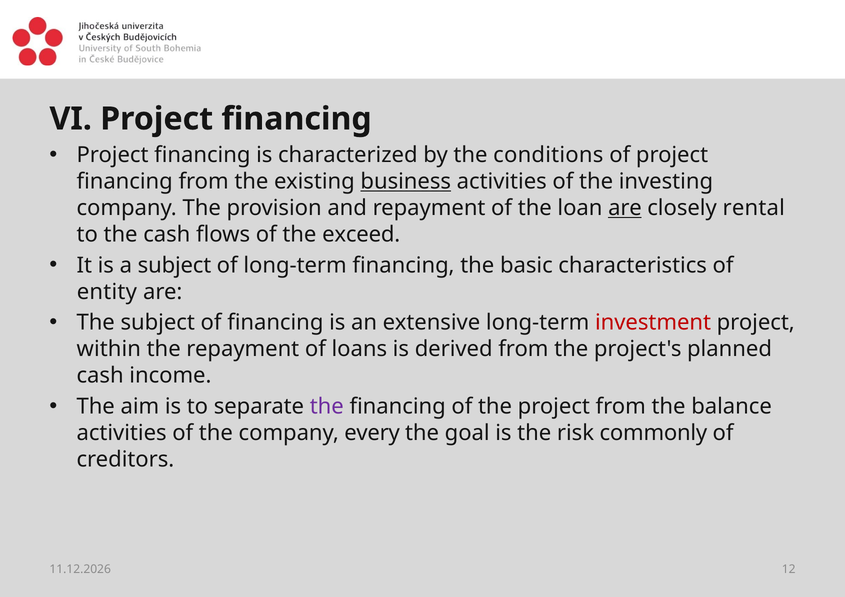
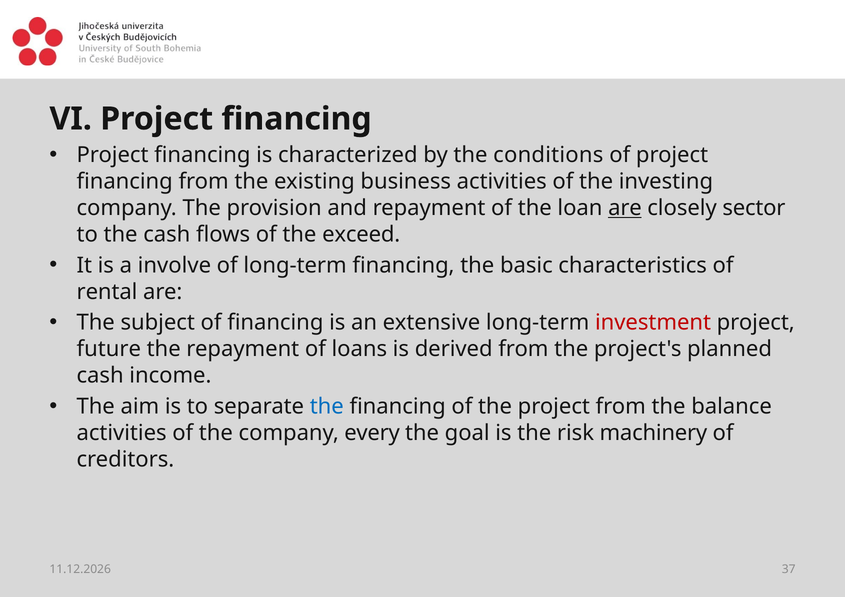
business underline: present -> none (406, 182)
rental: rental -> sector (754, 208)
a subject: subject -> involve (174, 266)
entity: entity -> rental (107, 292)
within: within -> future (109, 349)
the colour: purple -> blue (327, 407)
commonly: commonly -> machinery (653, 433)
12: 12 -> 37 (789, 570)
